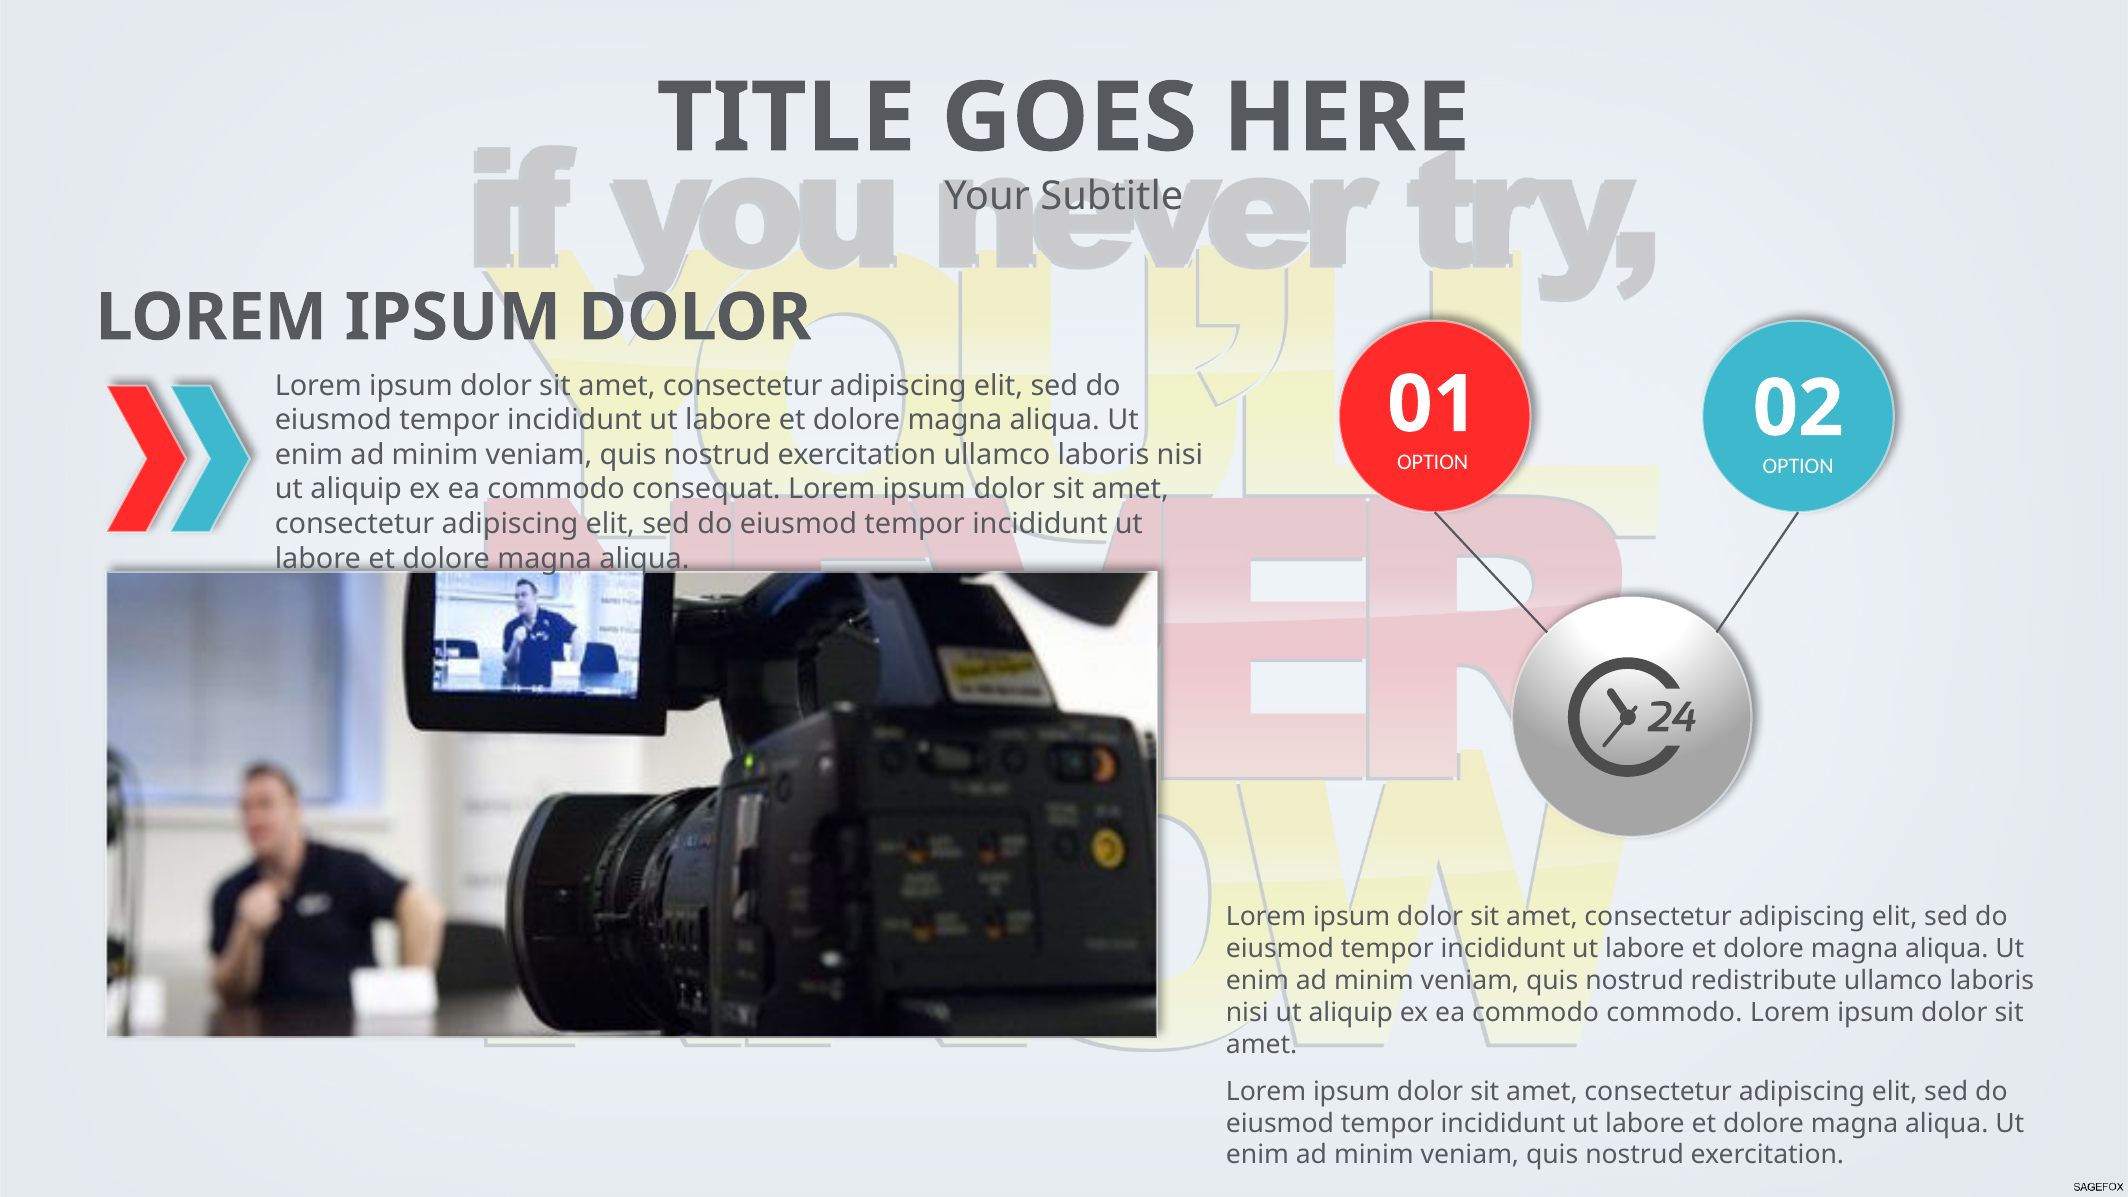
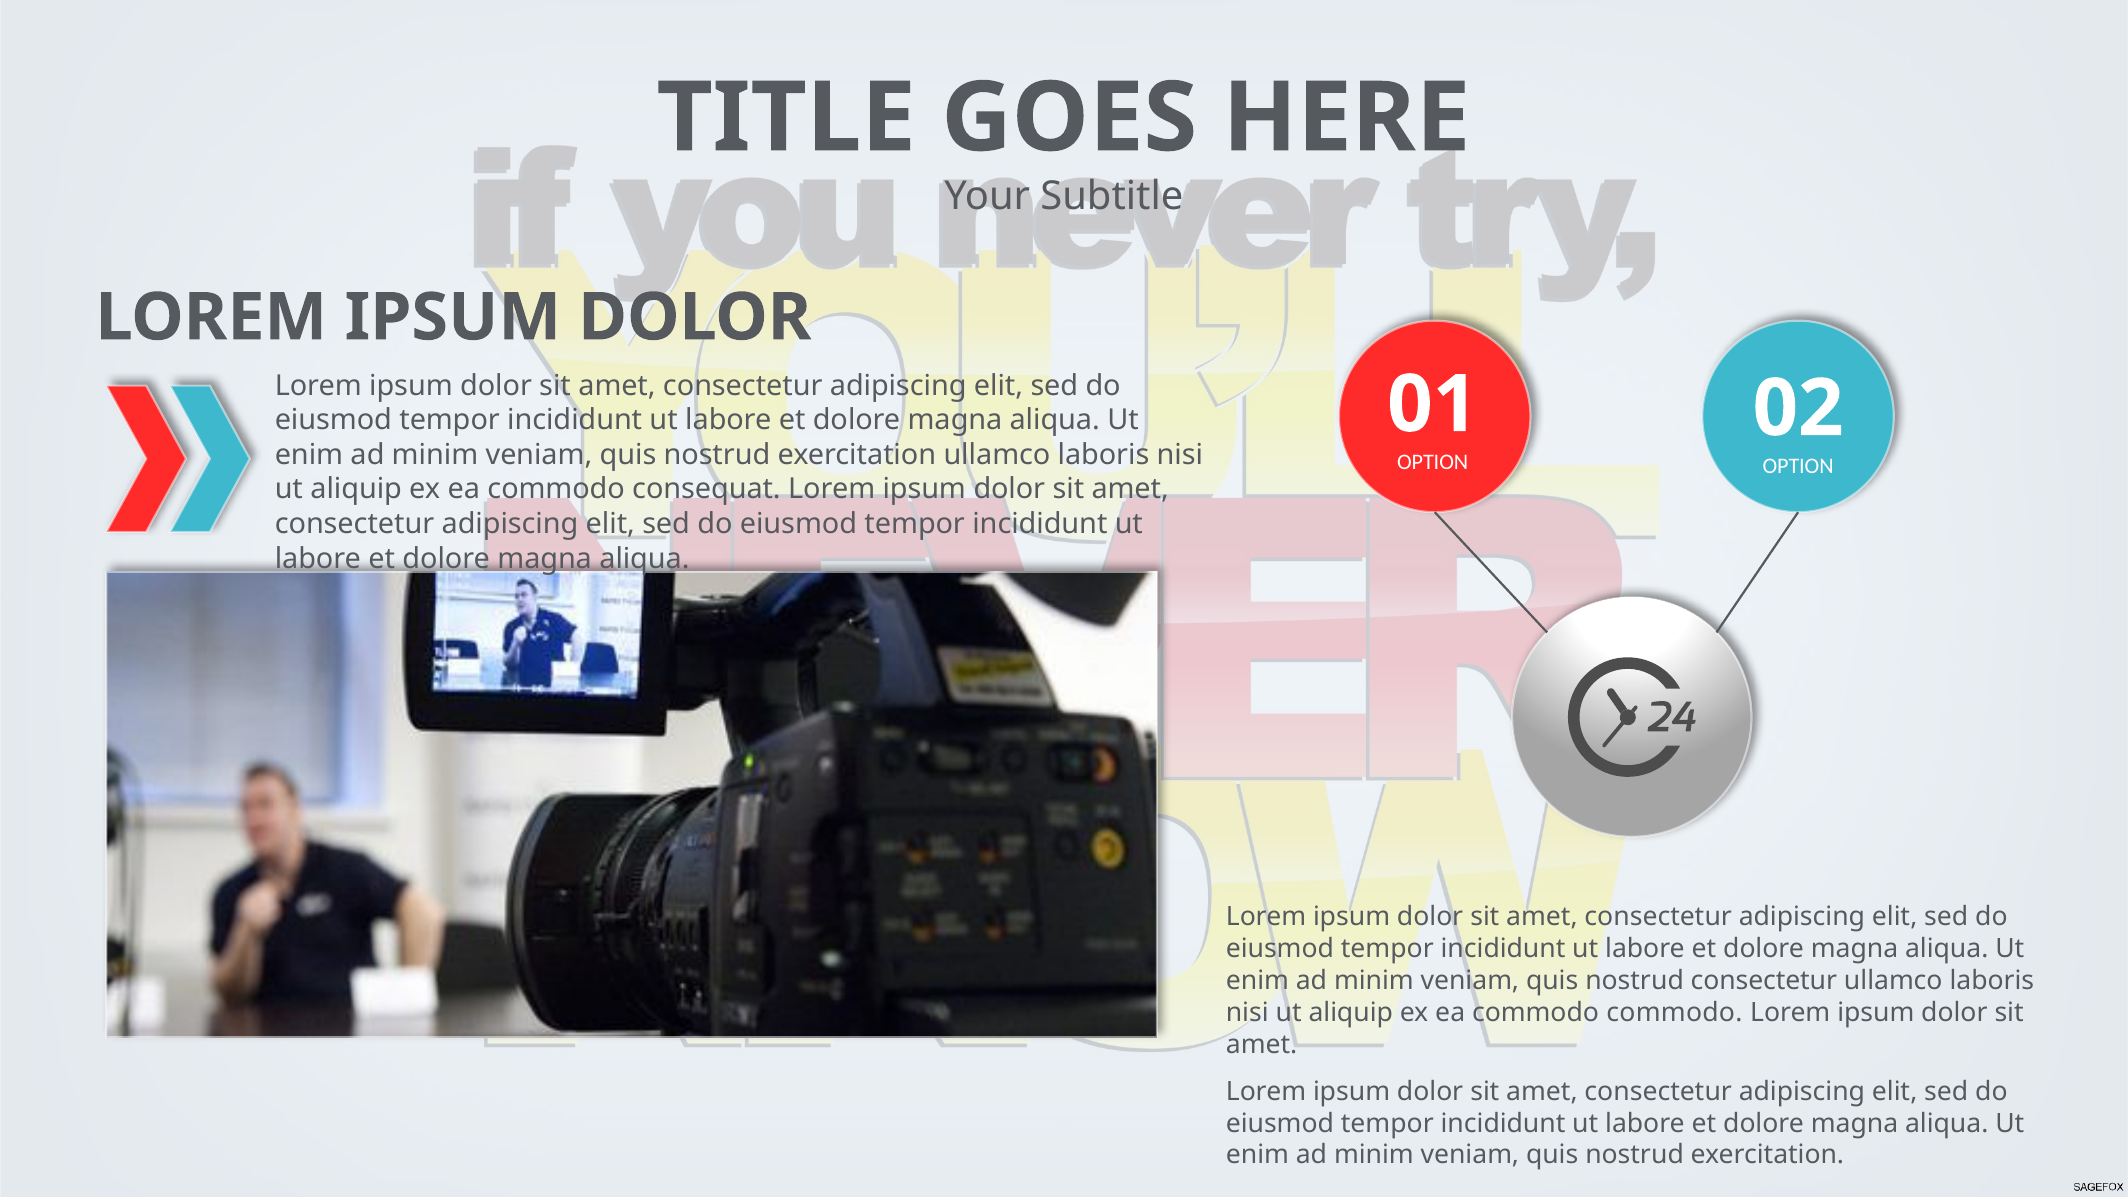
nostrud redistribute: redistribute -> consectetur (1764, 981)
